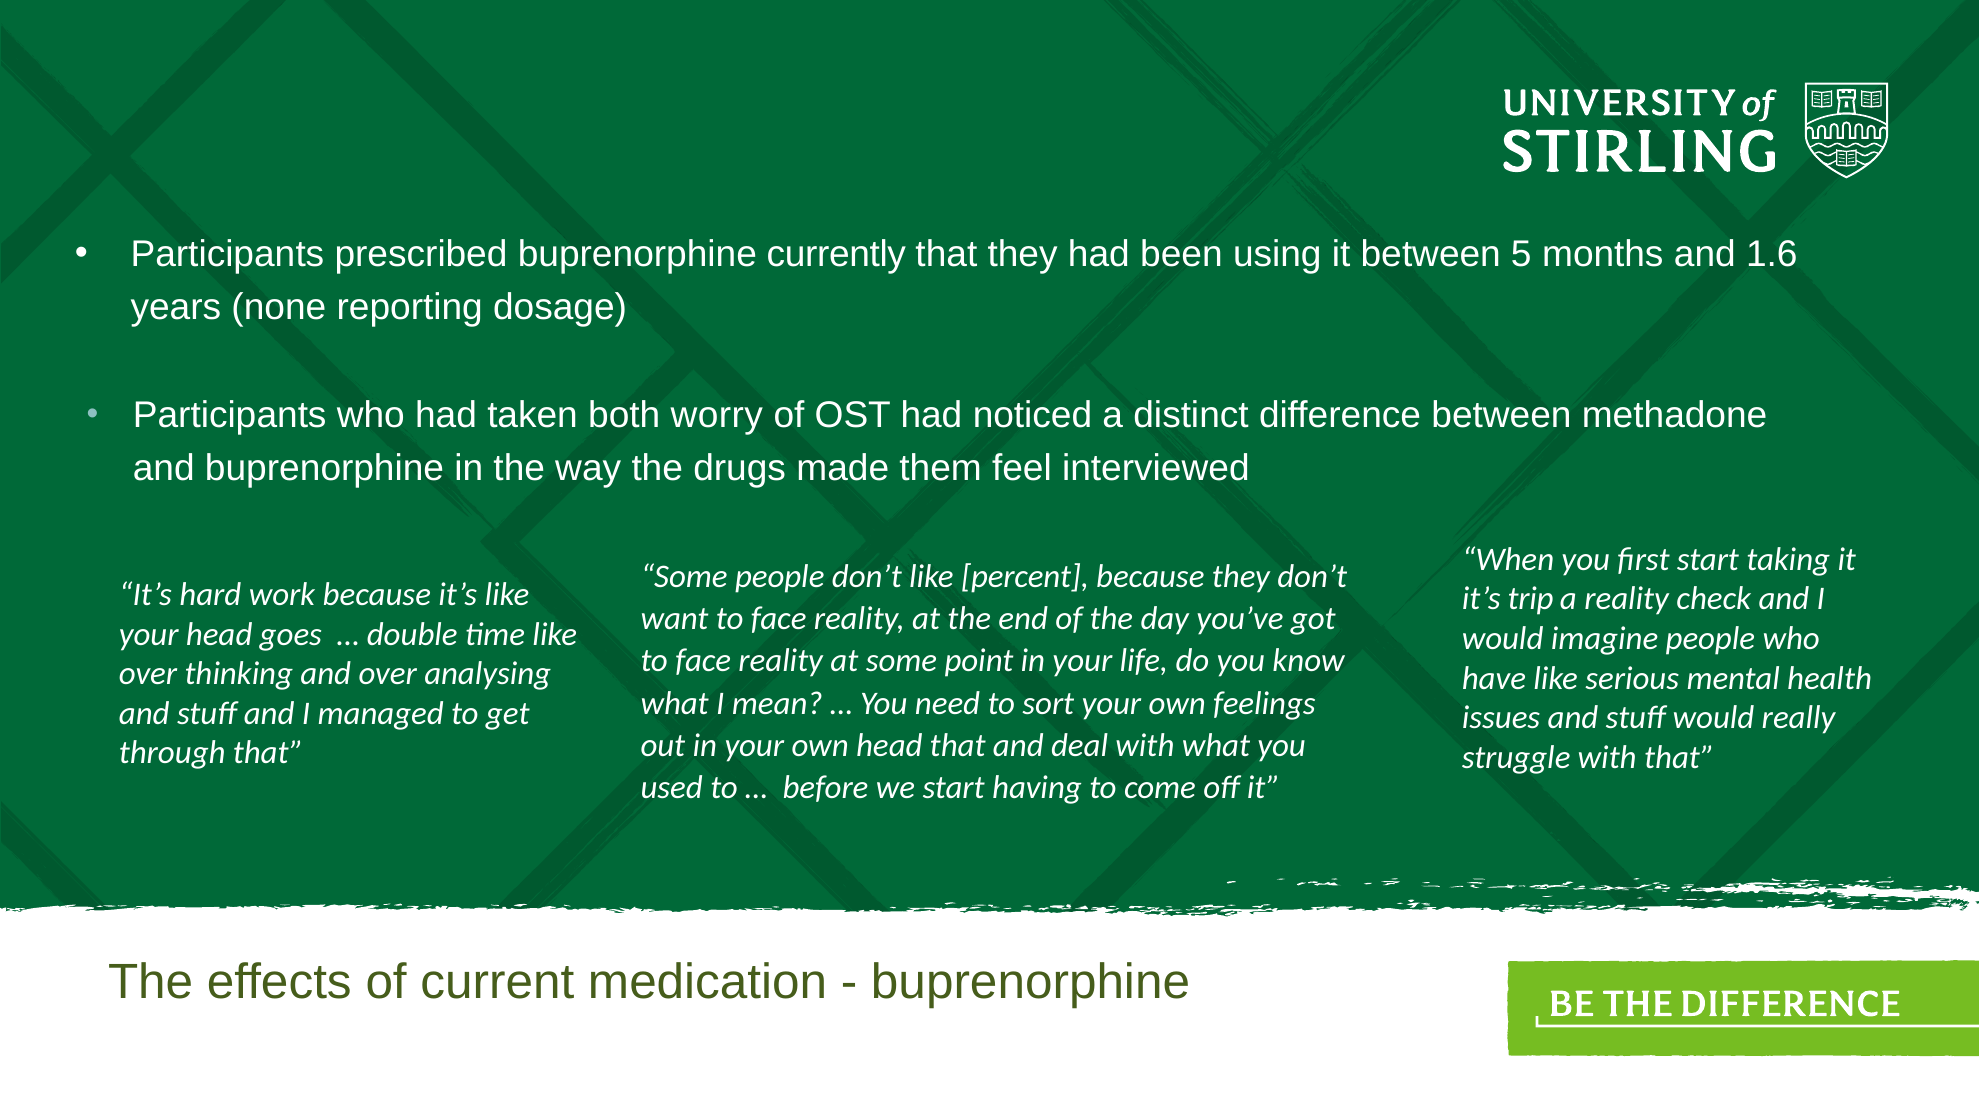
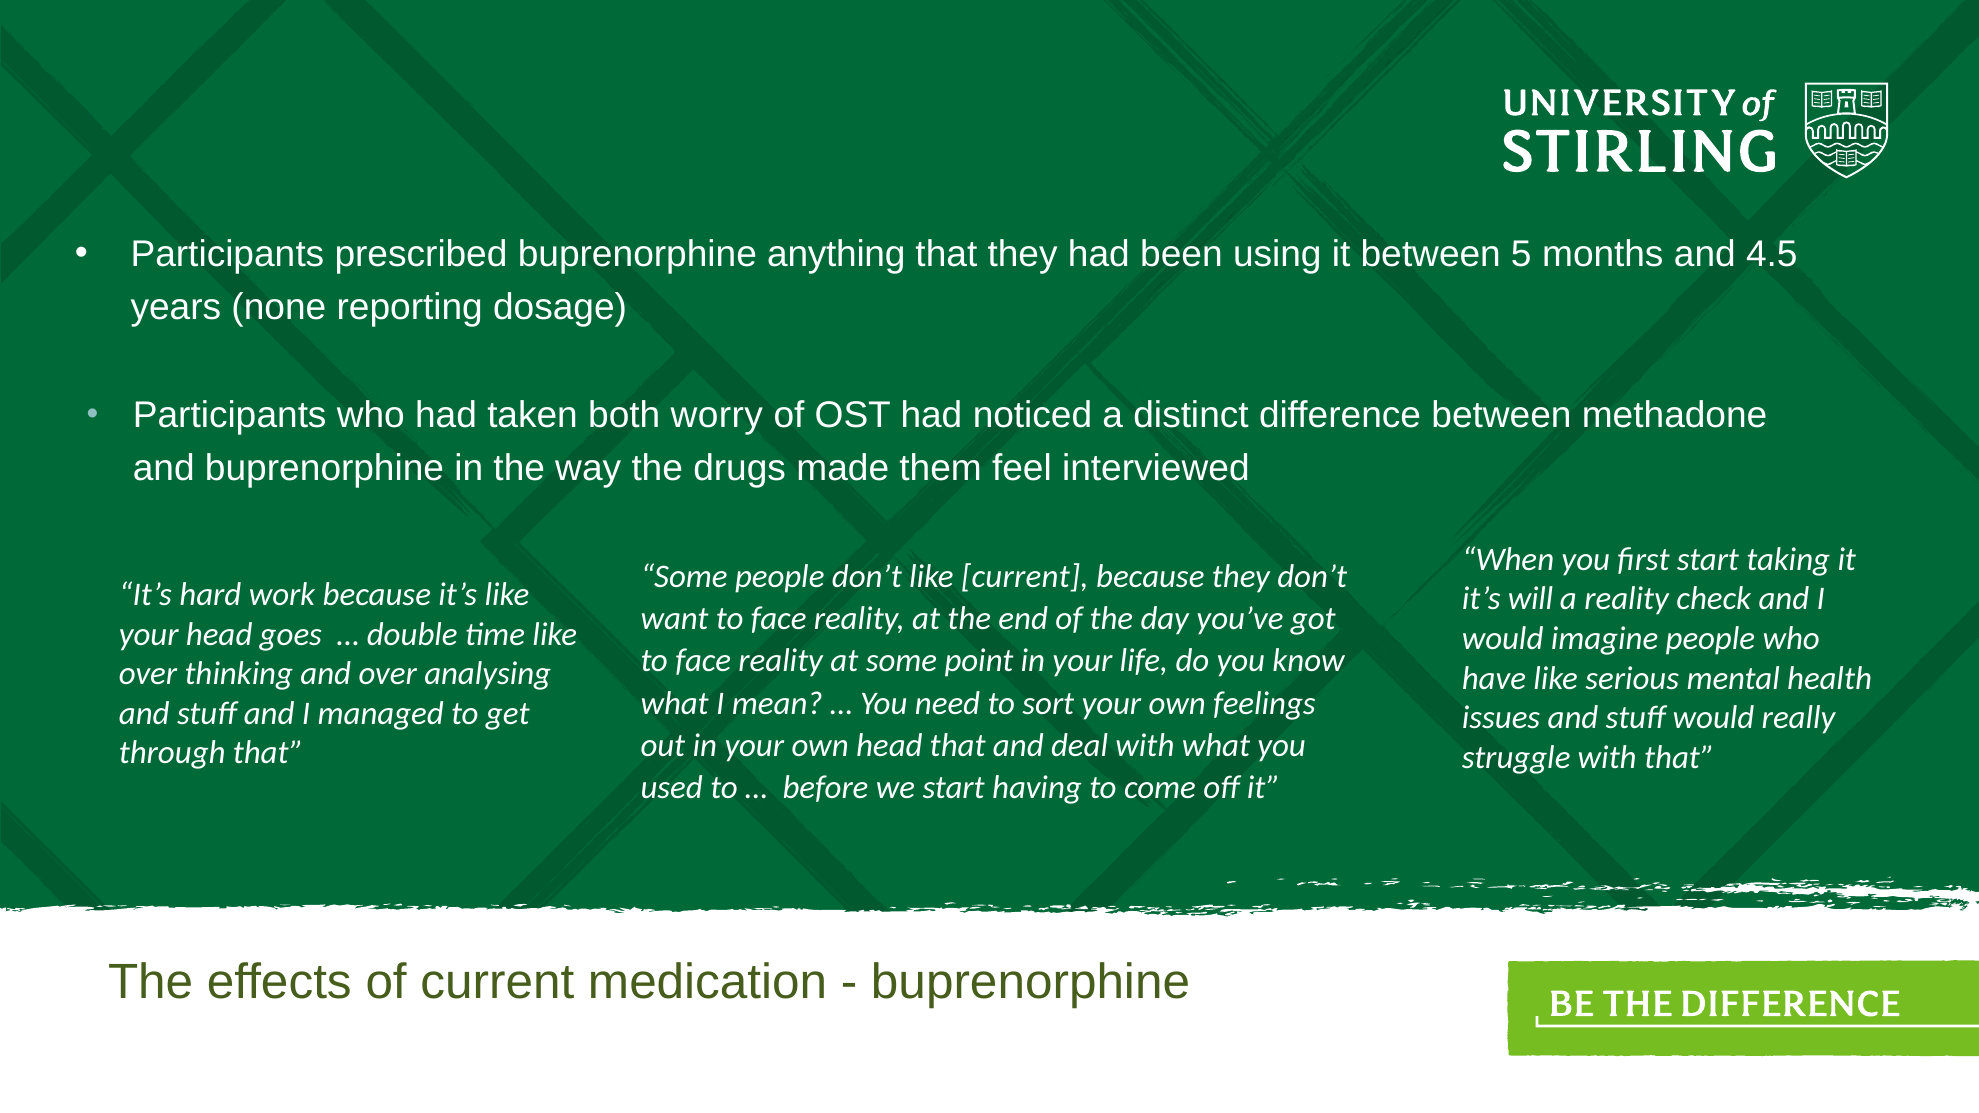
currently: currently -> anything (836, 254)
1.6: 1.6 -> 4.5 (1772, 254)
like percent: percent -> current (1025, 576)
trip: trip -> will (1531, 599)
